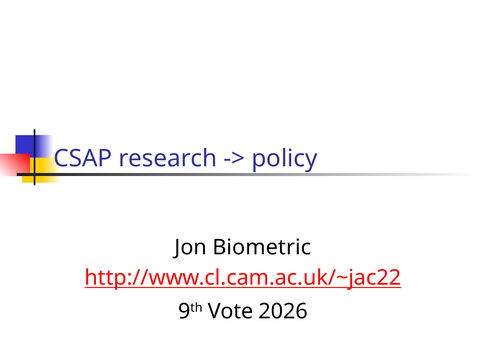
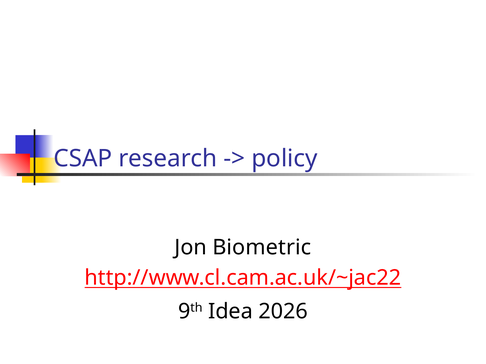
Vote: Vote -> Idea (230, 312)
